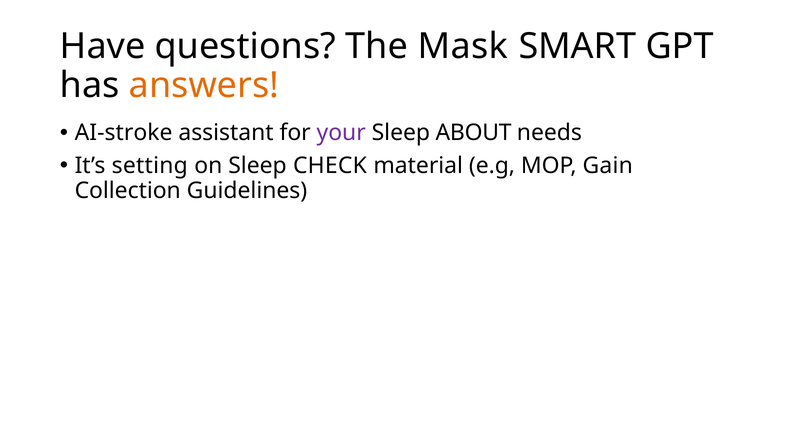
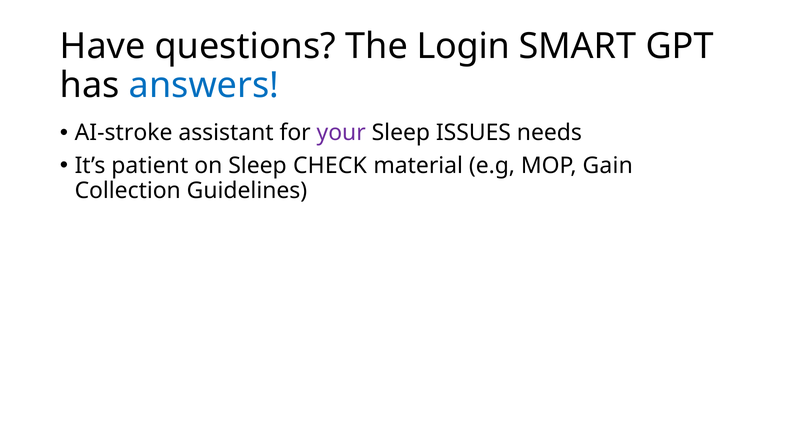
Mask: Mask -> Login (463, 47)
answers colour: orange -> blue (204, 85)
ABOUT: ABOUT -> ISSUES (473, 133)
setting: setting -> patient (150, 166)
